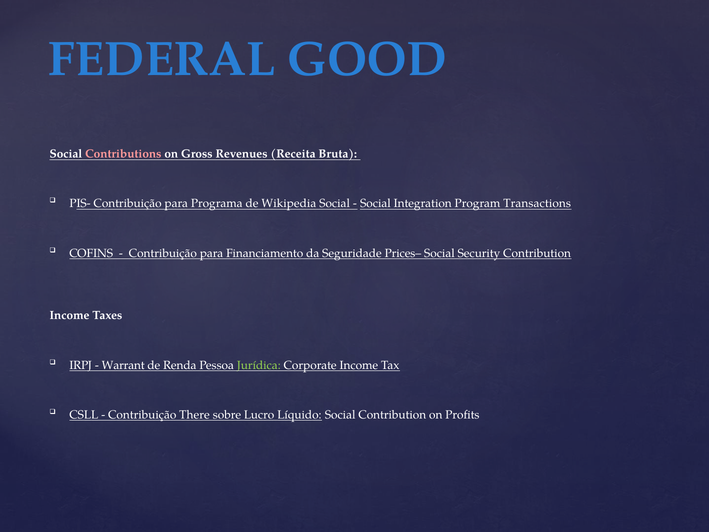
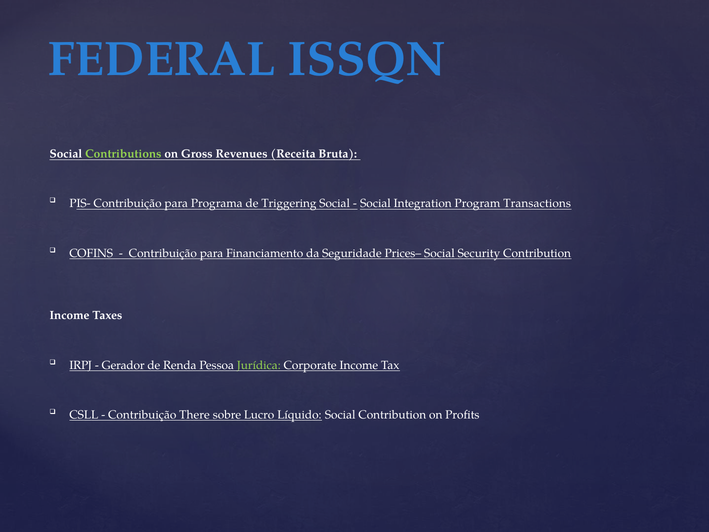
GOOD: GOOD -> ISSQN (367, 59)
Contributions colour: pink -> light green (123, 154)
Wikipedia: Wikipedia -> Triggering (289, 203)
Warrant: Warrant -> Gerador (123, 365)
